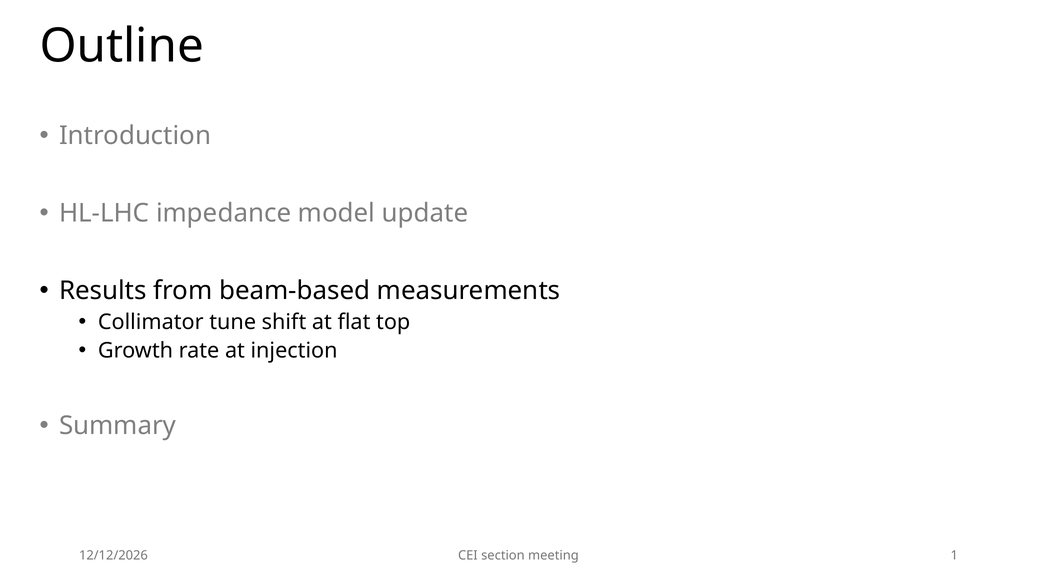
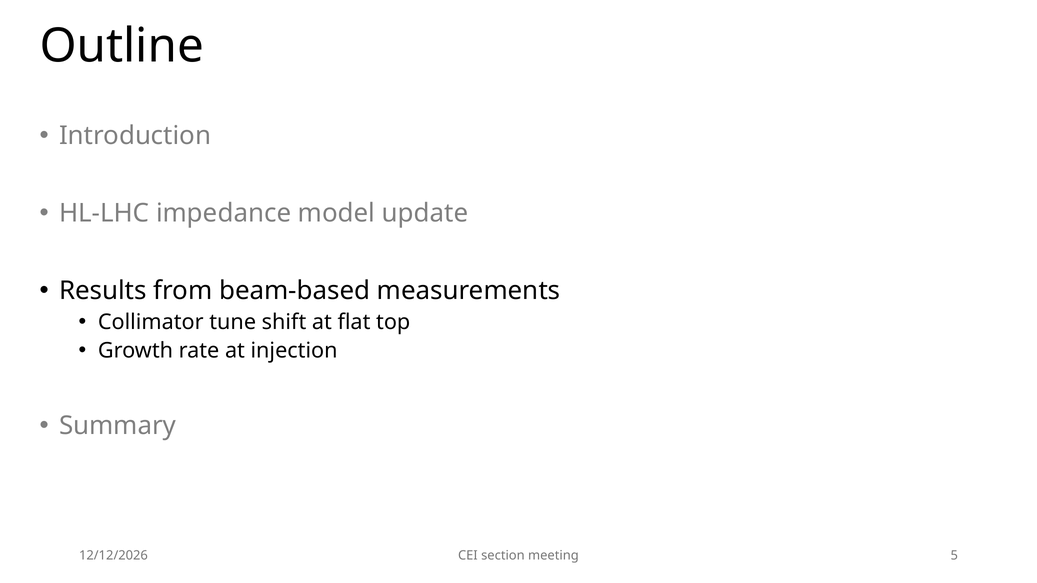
1: 1 -> 5 (954, 556)
